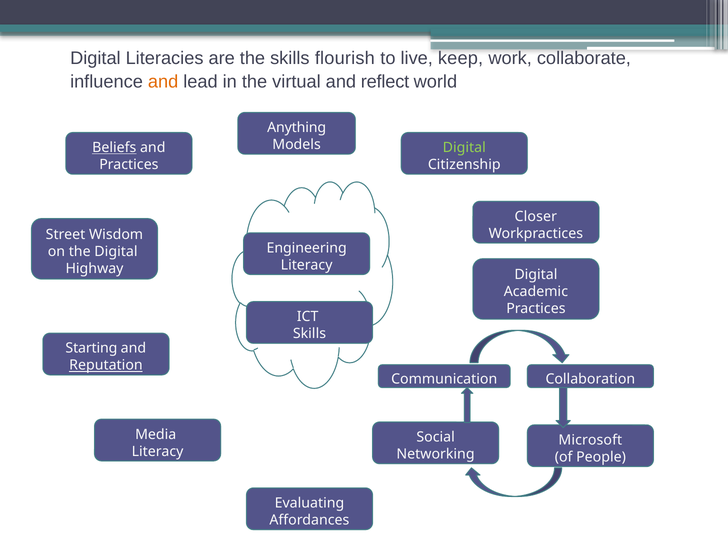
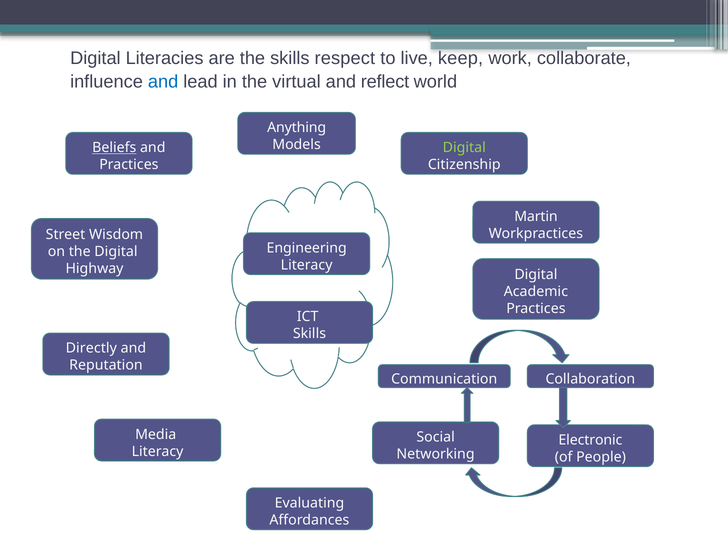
flourish: flourish -> respect (345, 58)
and colour: orange -> blue (163, 82)
Closer: Closer -> Martin (536, 216)
Starting: Starting -> Directly (91, 348)
Reputation underline: present -> none (106, 365)
Microsoft: Microsoft -> Electronic (590, 440)
